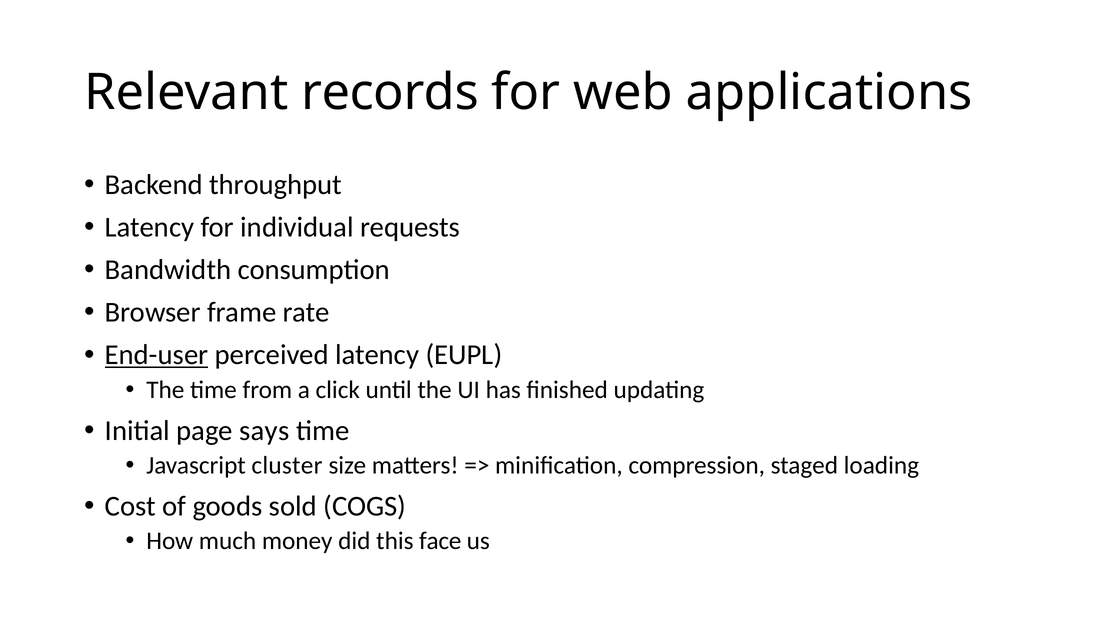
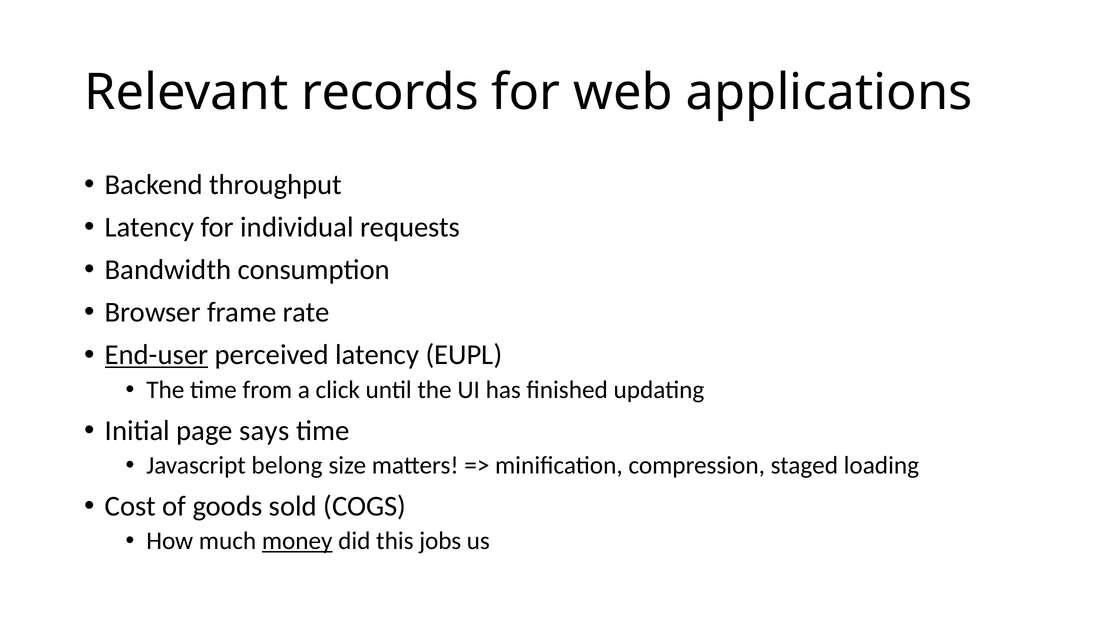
cluster: cluster -> belong (287, 465)
money underline: none -> present (297, 541)
face: face -> jobs (440, 541)
